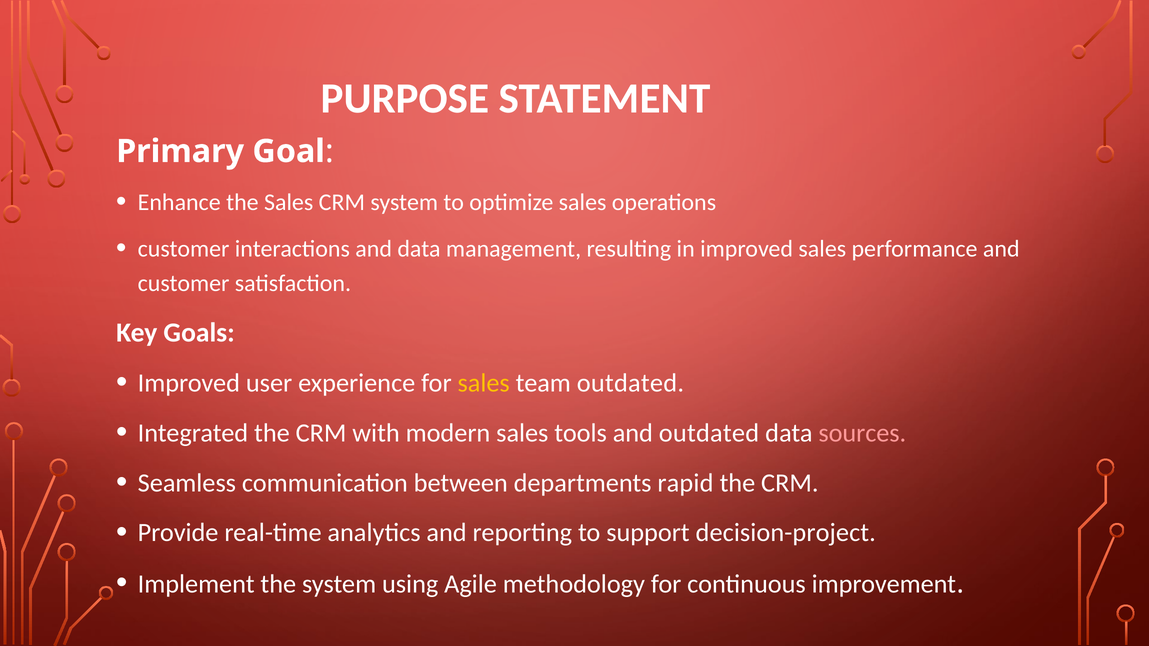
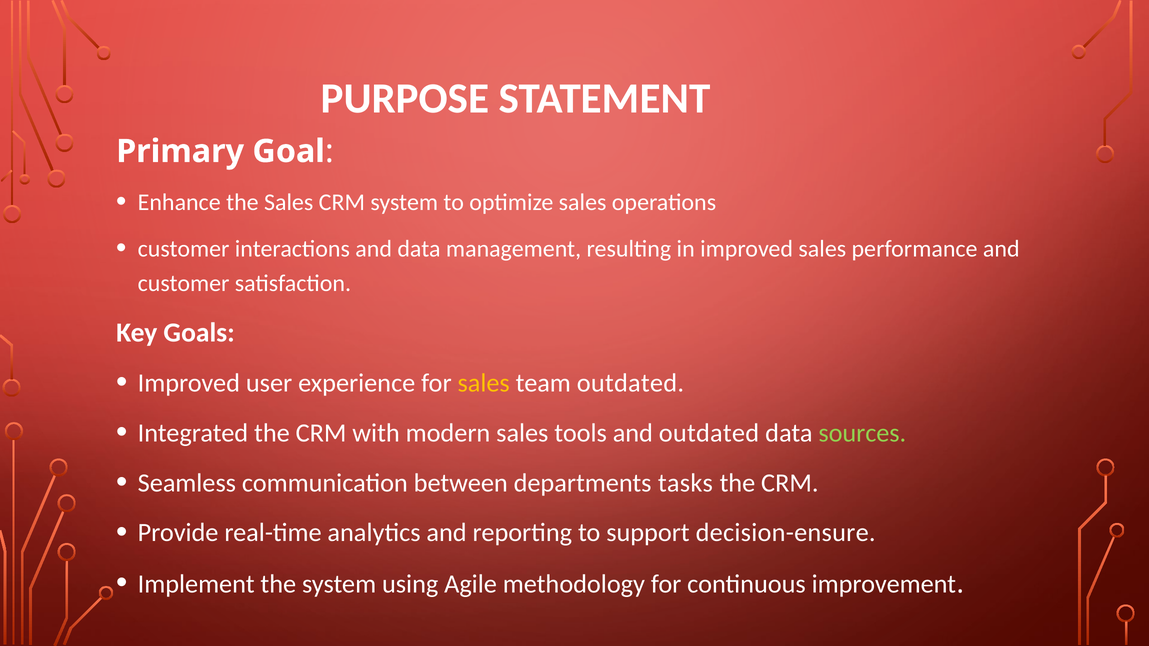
sources colour: pink -> light green (862, 433)
rapid: rapid -> tasks (685, 483)
decision-project: decision-project -> decision-ensure (786, 533)
